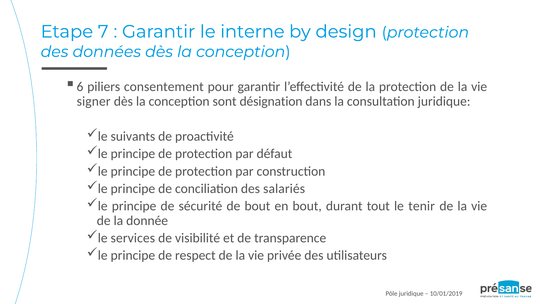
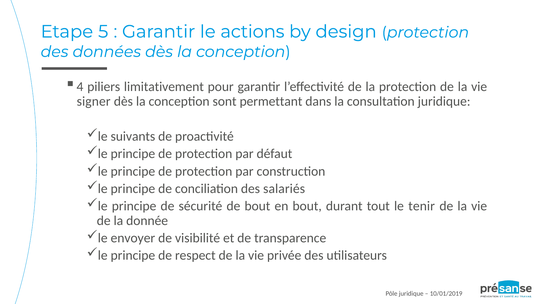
7: 7 -> 5 (103, 32)
interne: interne -> actions (252, 32)
6: 6 -> 4 (80, 87)
consentement: consentement -> limitativement (164, 87)
désignation: désignation -> permettant (271, 101)
services: services -> envoyer (133, 238)
